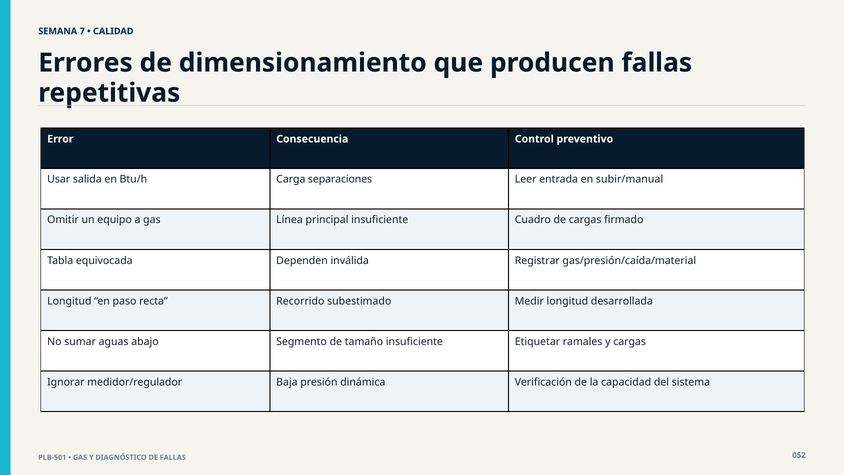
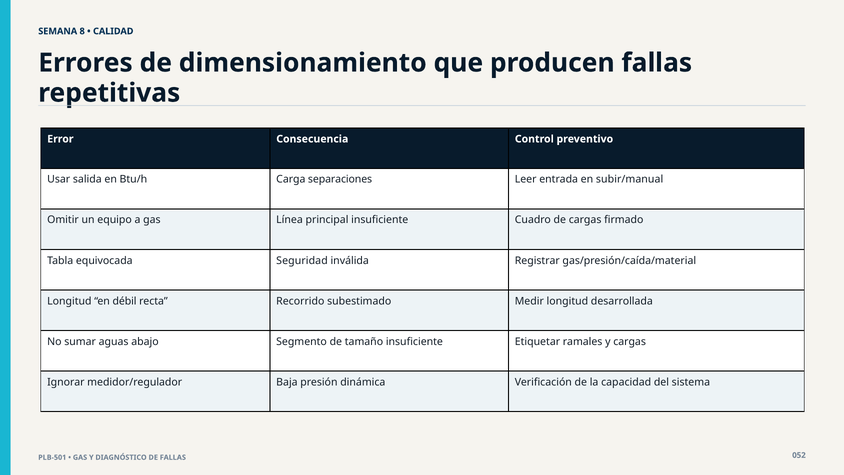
7: 7 -> 8 (82, 31)
Dependen: Dependen -> Seguridad (302, 260)
paso: paso -> débil (125, 301)
